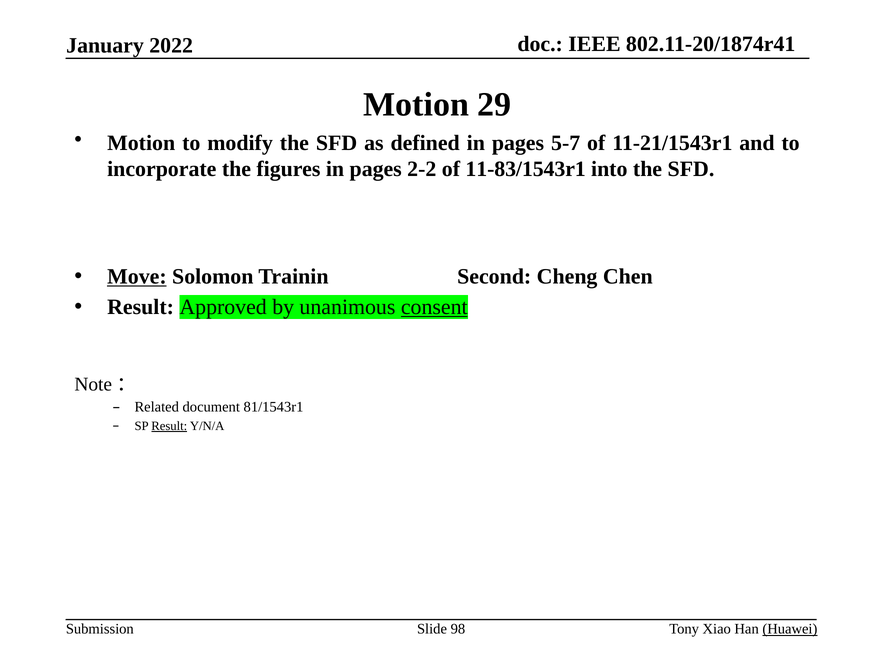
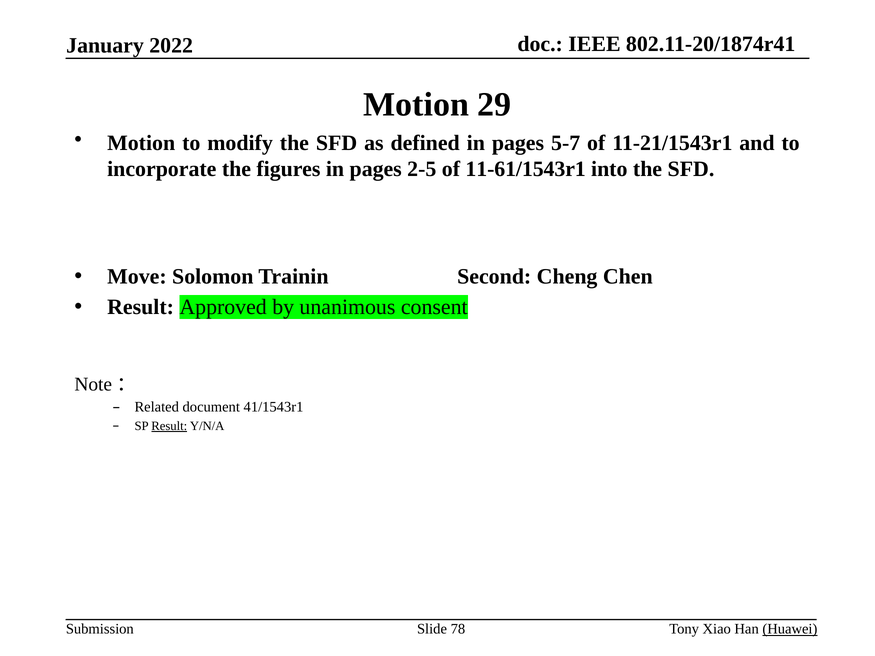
2-2: 2-2 -> 2-5 (422, 169)
11-83/1543r1: 11-83/1543r1 -> 11-61/1543r1 (526, 169)
Move underline: present -> none (137, 277)
consent underline: present -> none (434, 307)
81/1543r1: 81/1543r1 -> 41/1543r1 (274, 407)
98: 98 -> 78 (458, 629)
